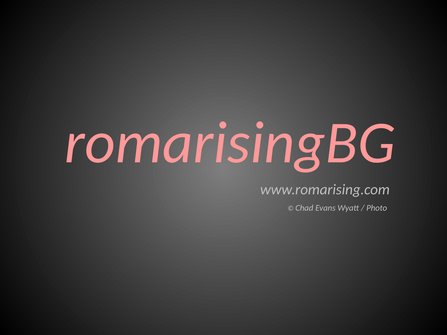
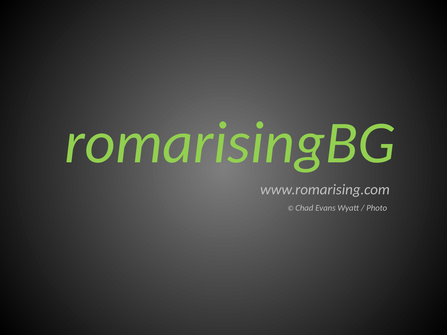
romarisingBG colour: pink -> light green (230, 143)
